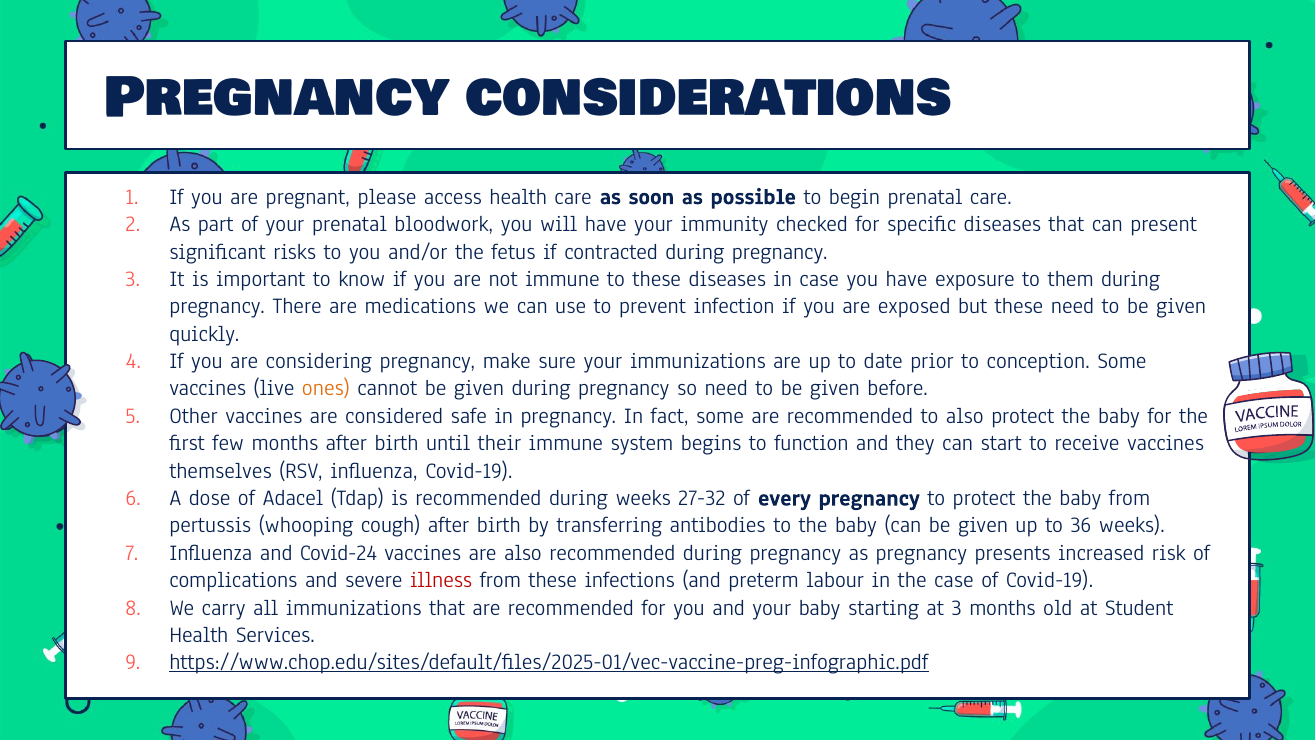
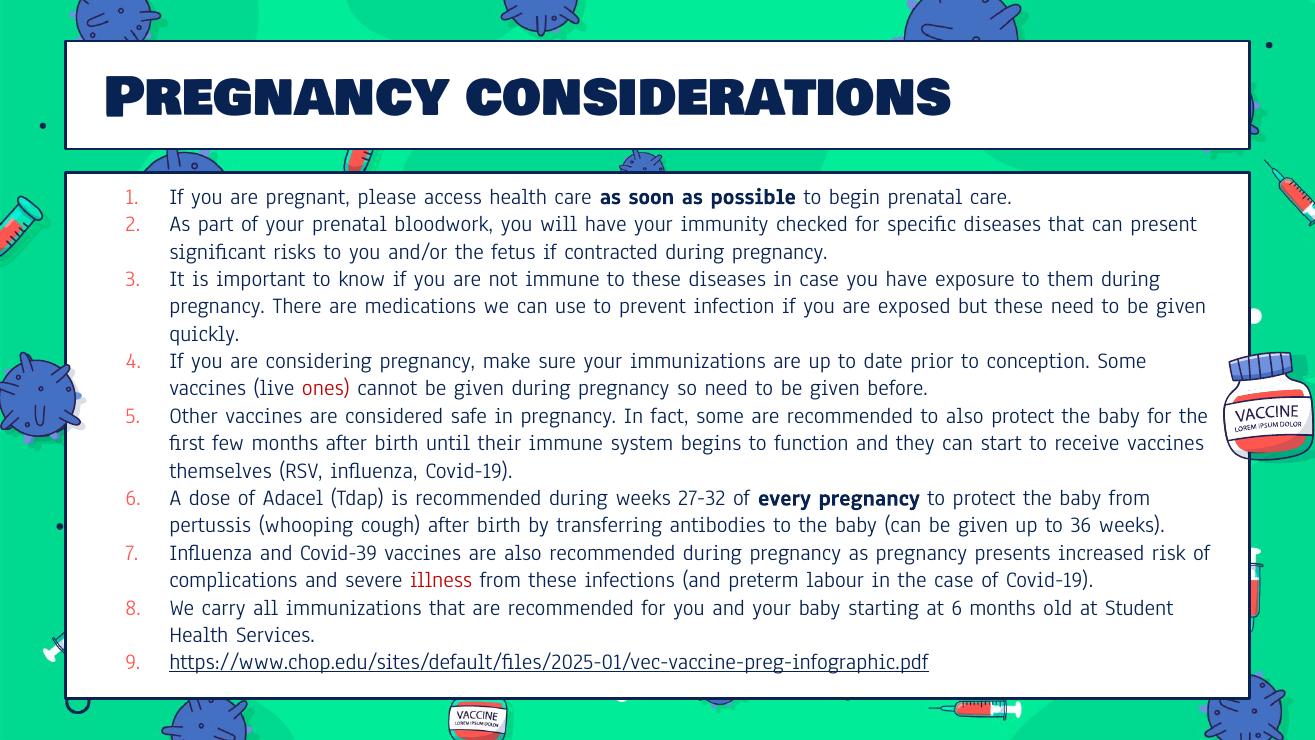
ones colour: orange -> red (326, 388)
Covid-24: Covid-24 -> Covid-39 (338, 553)
at 3: 3 -> 6 (957, 607)
